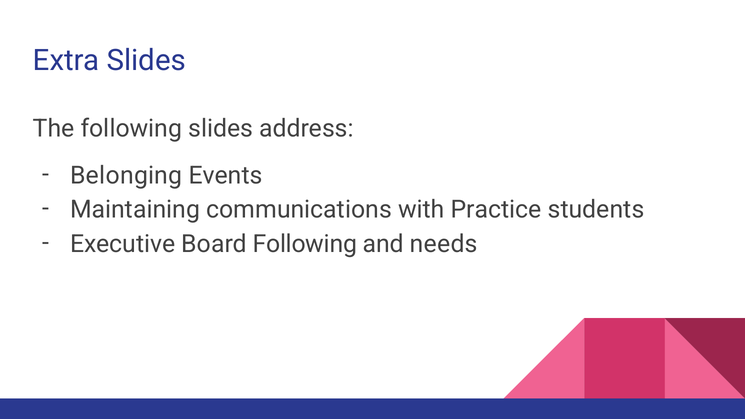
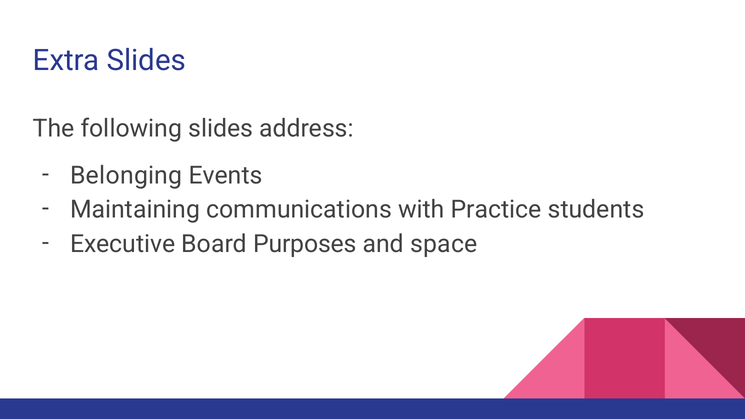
Board Following: Following -> Purposes (305, 244)
needs: needs -> space (444, 244)
